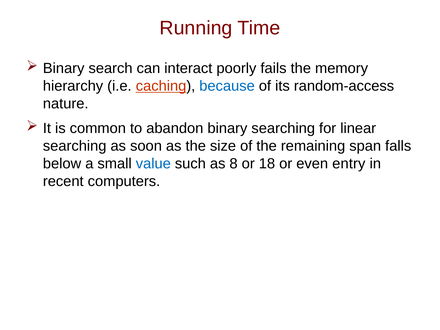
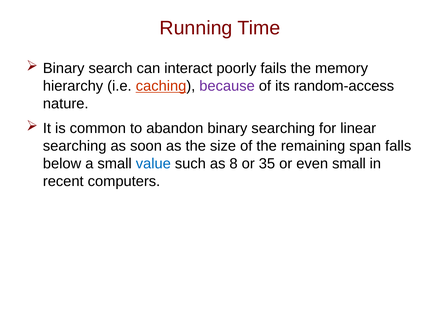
because colour: blue -> purple (227, 86)
18: 18 -> 35 (267, 164)
even entry: entry -> small (349, 164)
